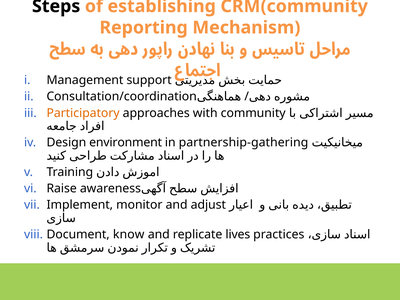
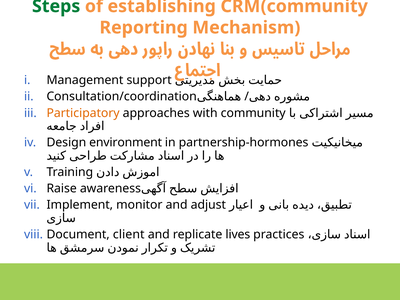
Steps colour: black -> green (56, 6)
partnership-gathering: partnership-gathering -> partnership-hormones (244, 143)
know: know -> client (129, 235)
